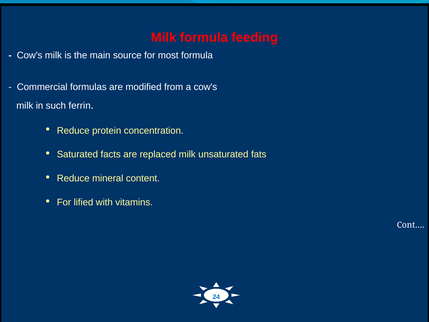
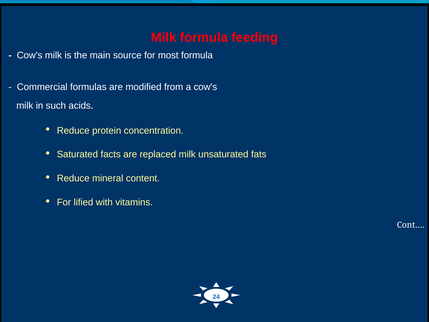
ferrin: ferrin -> acids (80, 106)
